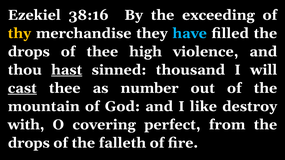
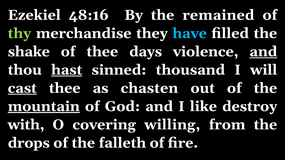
38:16: 38:16 -> 48:16 (89, 15)
exceeding: exceeding -> remained (218, 15)
thy colour: yellow -> light green (19, 33)
drops: drops -> shake (29, 52)
high: high -> days (146, 52)
and underline: none -> present (263, 52)
number: number -> chasten (149, 88)
mountain underline: none -> present (44, 107)
perfect: perfect -> willing (172, 125)
